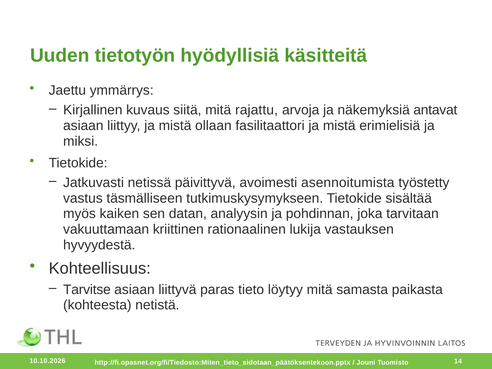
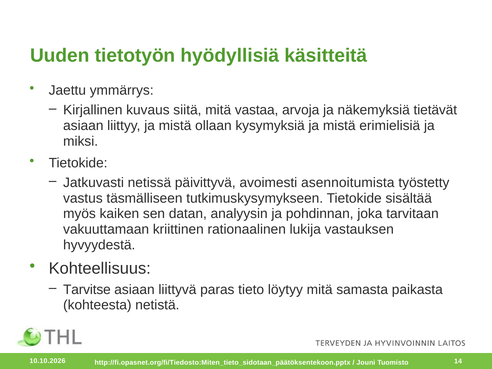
rajattu: rajattu -> vastaa (257, 110)
antavat: antavat -> tietävät (435, 110)
fasilitaattori: fasilitaattori -> kysymyksiä (270, 126)
